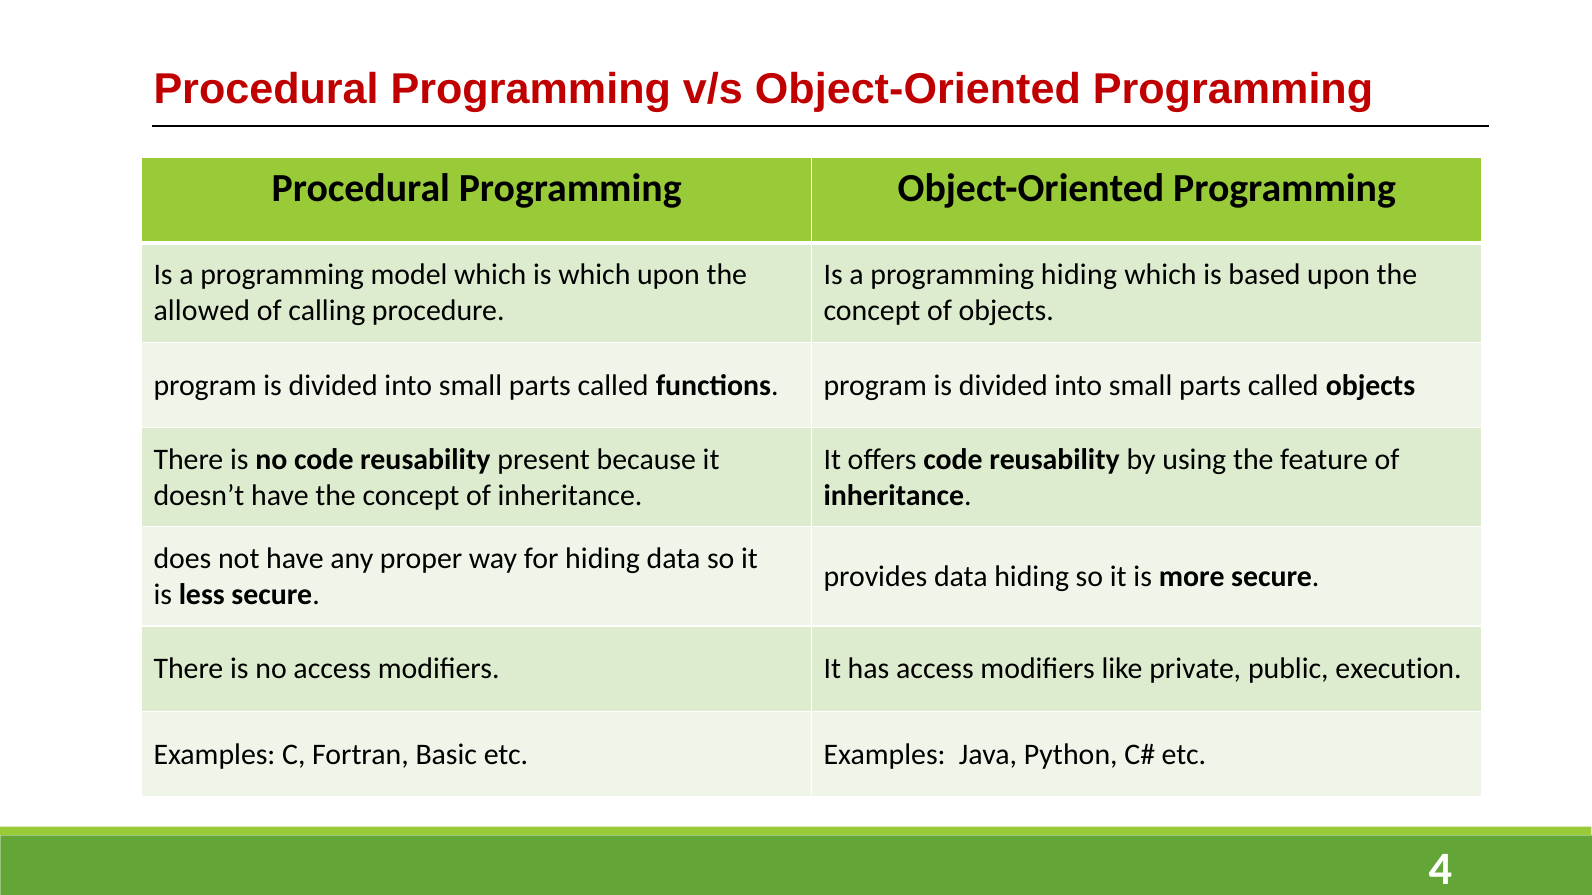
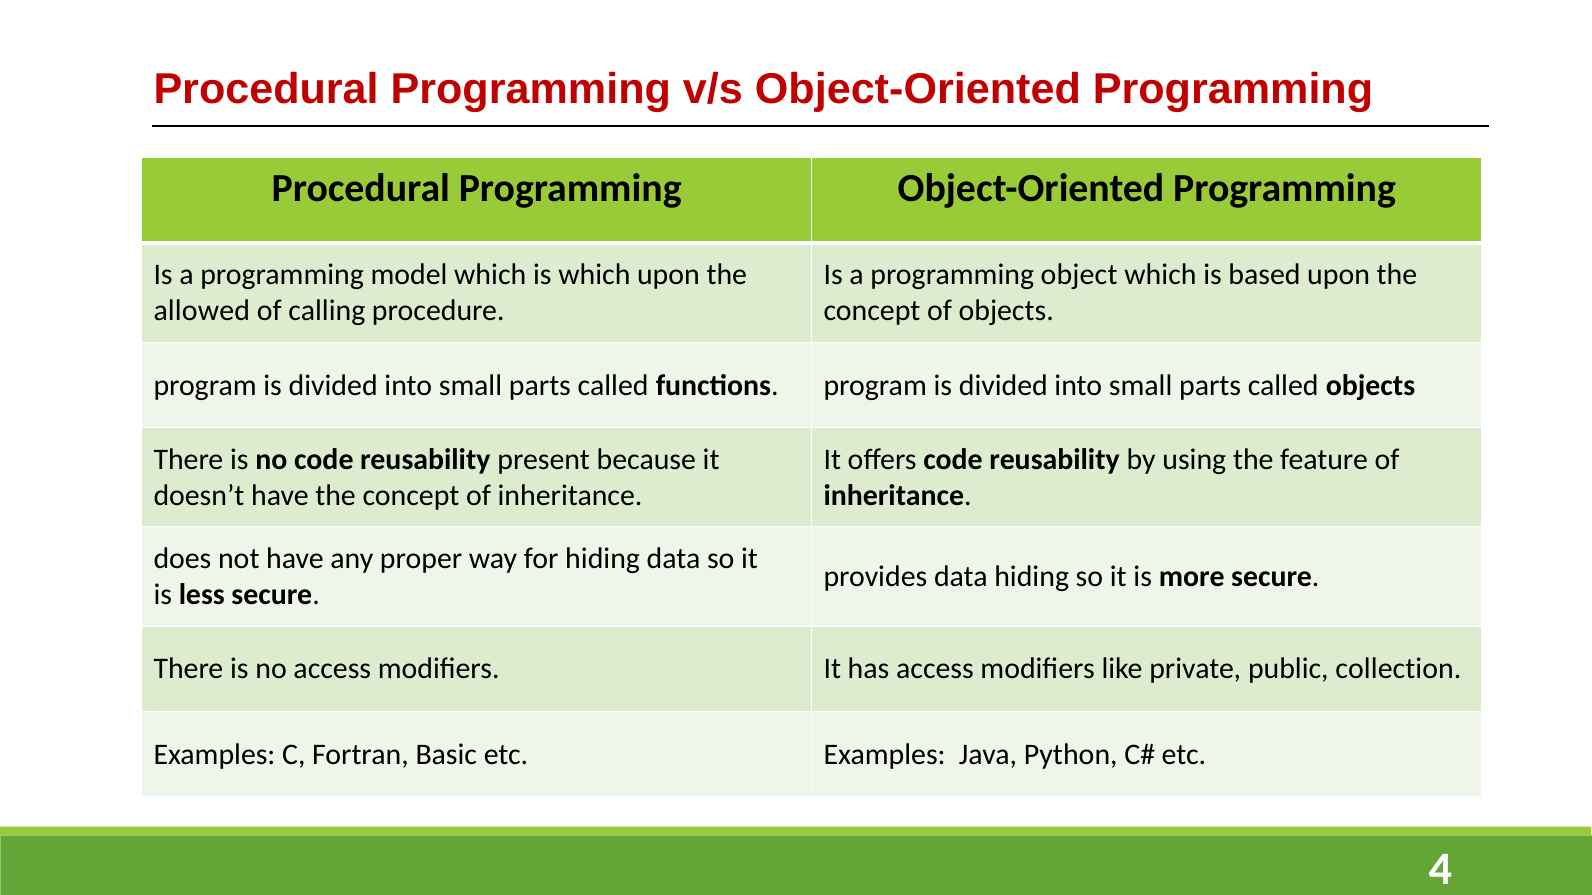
programming hiding: hiding -> object (1079, 275)
execution: execution -> collection (1398, 669)
